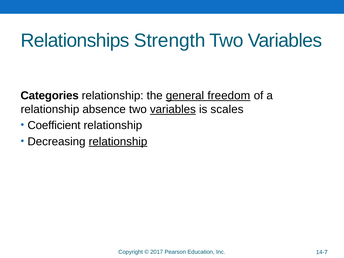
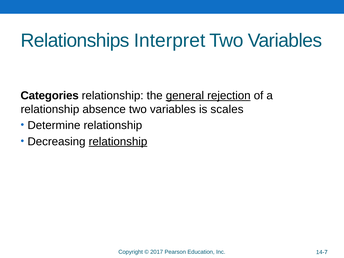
Strength: Strength -> Interpret (170, 41)
freedom: freedom -> rejection (229, 96)
variables underline: present -> none (173, 109)
Coefficient: Coefficient -> Determine (54, 125)
